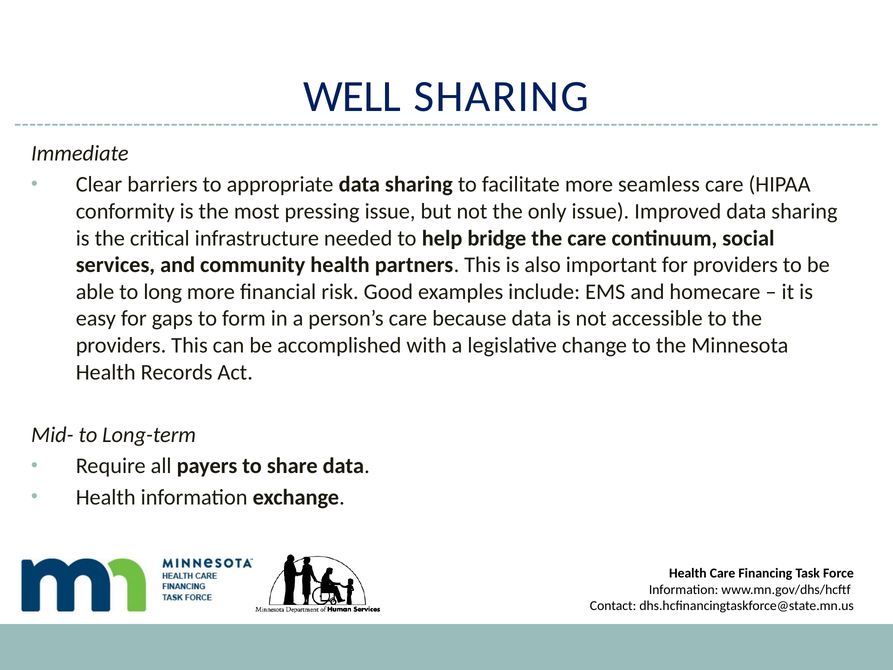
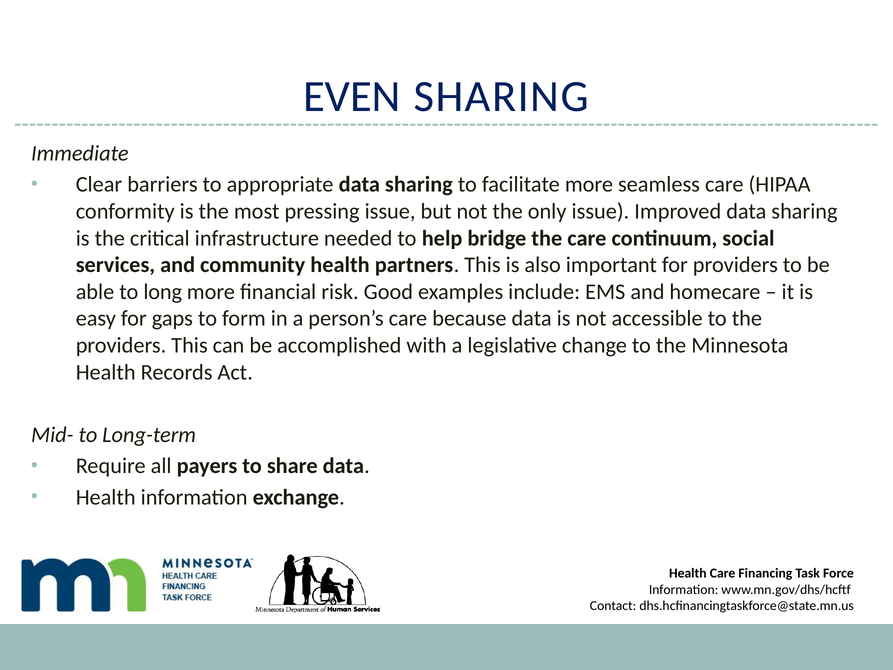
WELL: WELL -> EVEN (352, 97)
